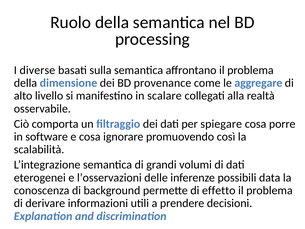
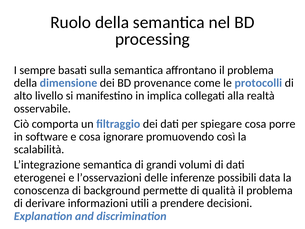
diverse: diverse -> sempre (37, 70)
aggregare: aggregare -> protocolli (258, 83)
scalare: scalare -> implica (164, 96)
effetto: effetto -> qualità (219, 190)
